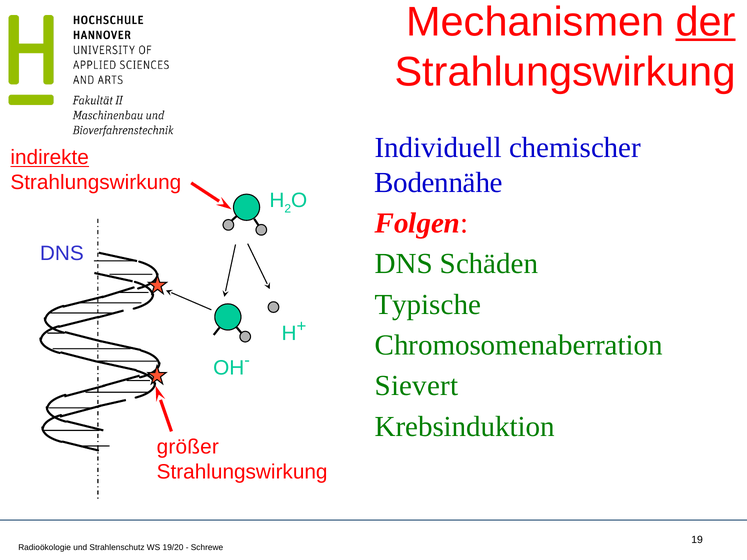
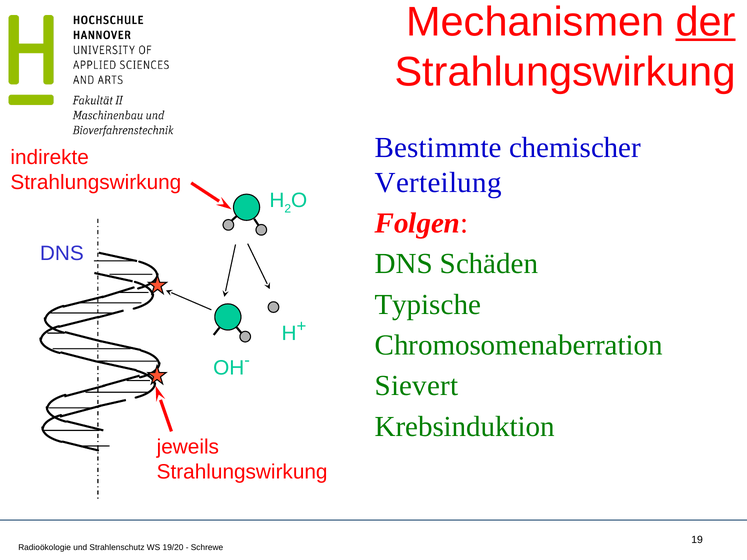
Individuell: Individuell -> Bestimmte (438, 148)
indirekte underline: present -> none (50, 158)
Bodennähe: Bodennähe -> Verteilung (438, 183)
größer: größer -> jeweils (188, 447)
